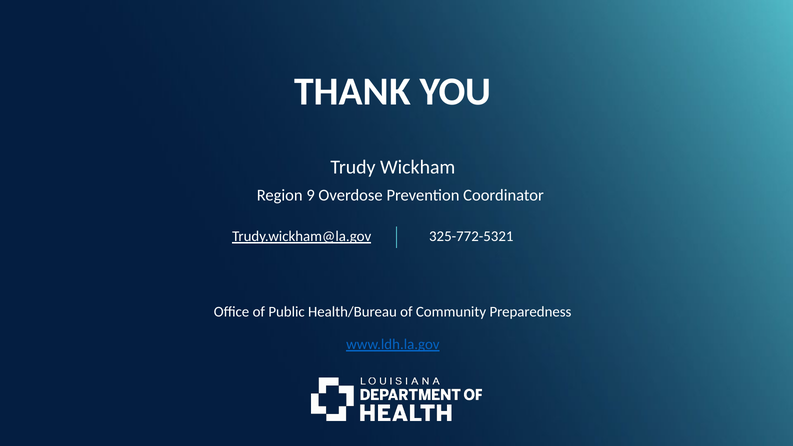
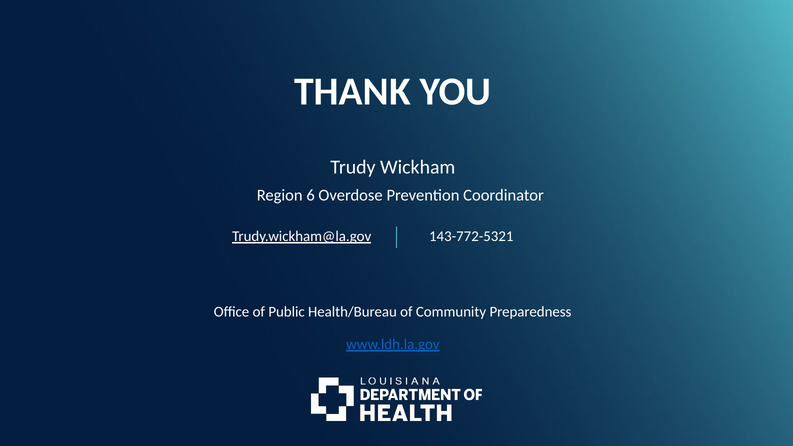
9: 9 -> 6 (311, 195)
325-772-5321: 325-772-5321 -> 143-772-5321 (471, 237)
